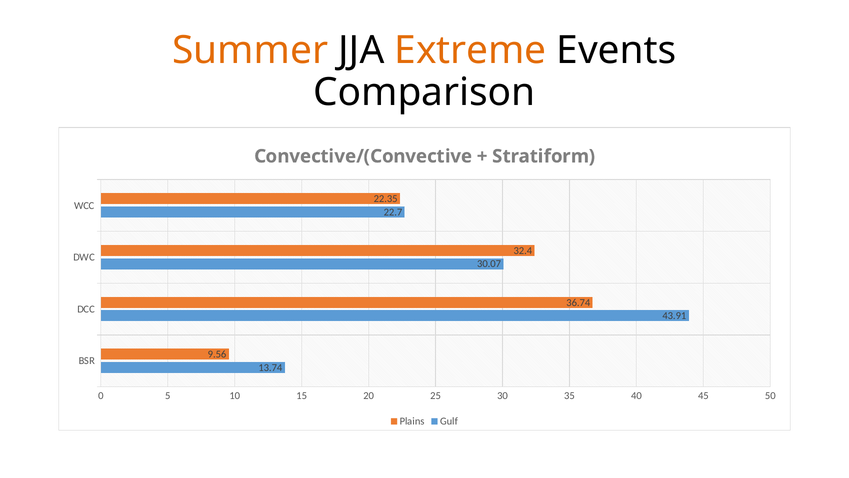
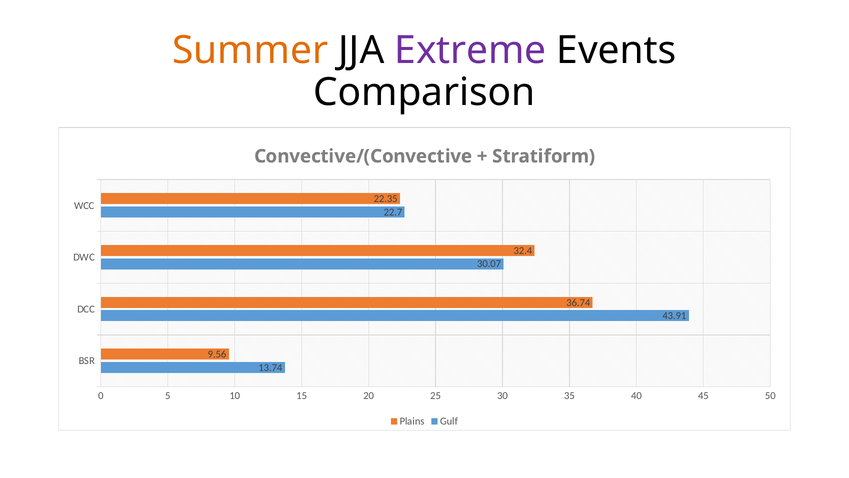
Extreme colour: orange -> purple (470, 50)
